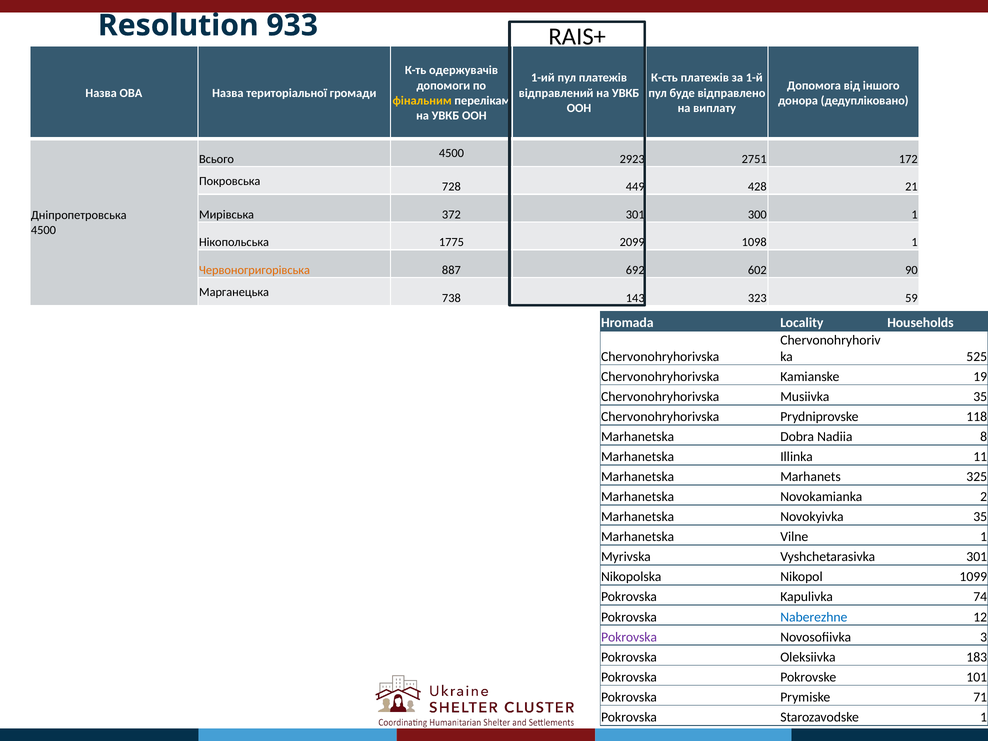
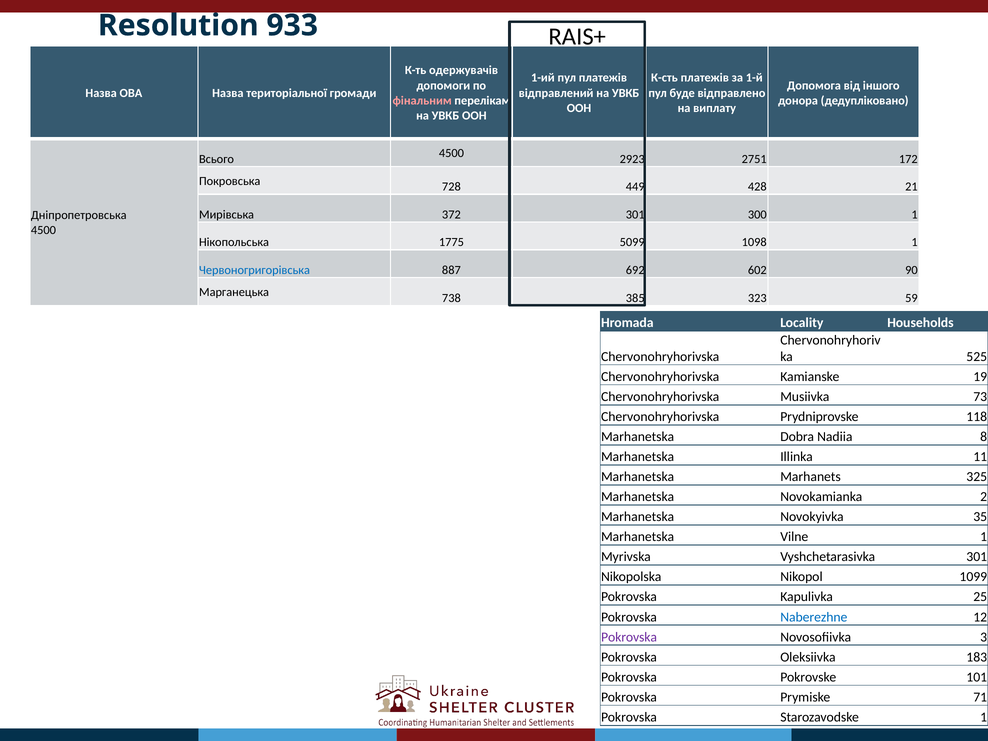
фінальним colour: yellow -> pink (422, 100)
2099: 2099 -> 5099 (632, 242)
Червоногригорівська colour: orange -> blue (255, 270)
143: 143 -> 385 (635, 298)
Musiivka 35: 35 -> 73 (980, 397)
74: 74 -> 25 (980, 597)
